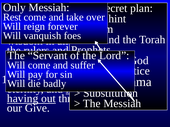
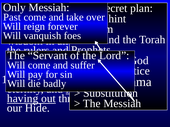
Rest: Rest -> Past (12, 17)
Give: Give -> Hide (37, 108)
